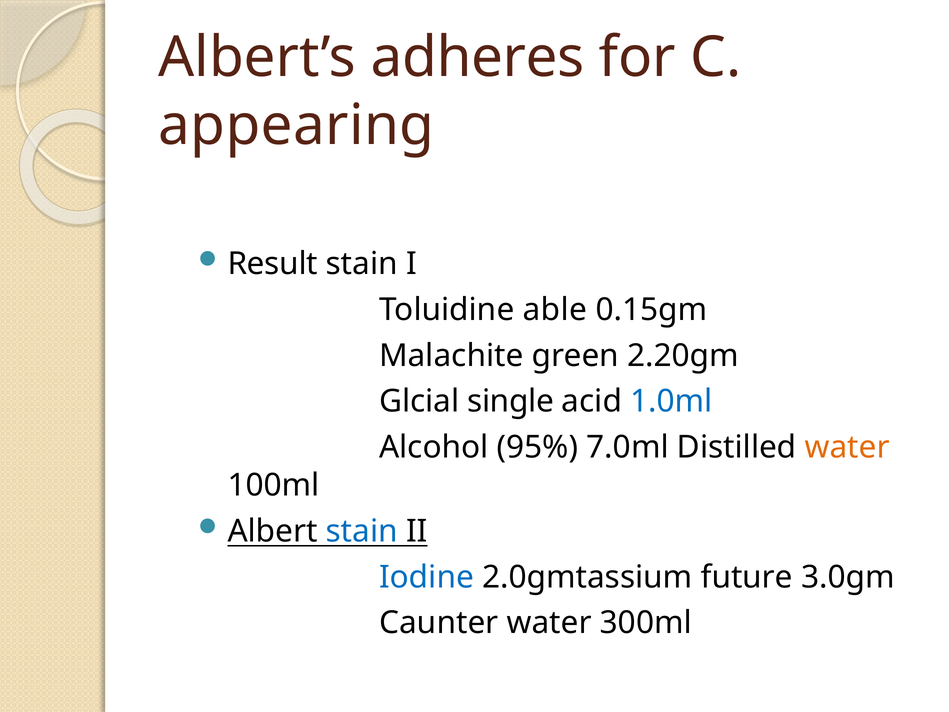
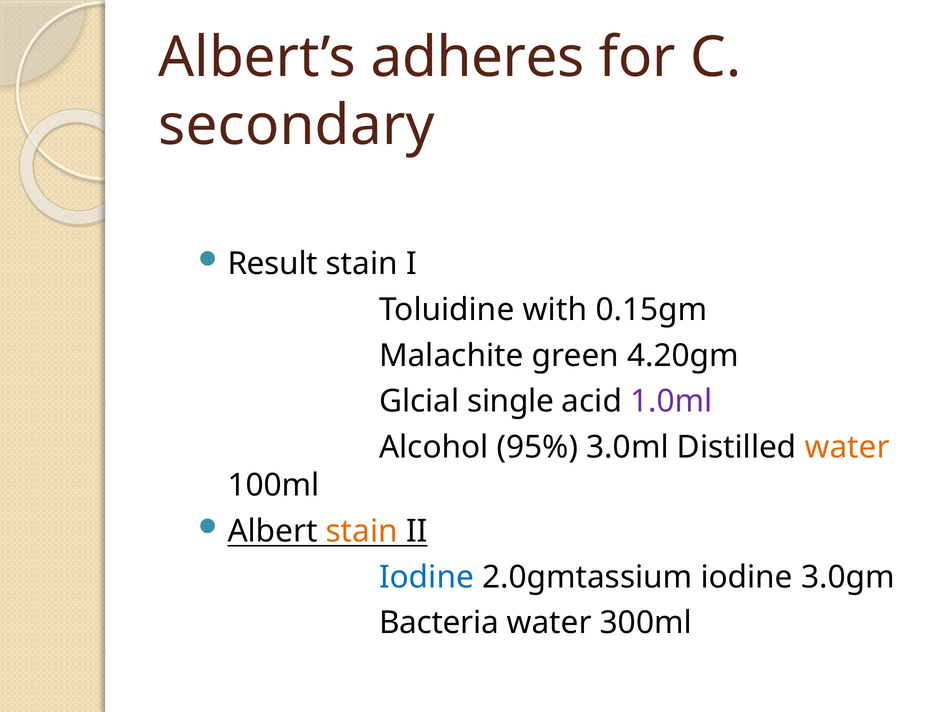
appearing: appearing -> secondary (296, 126)
able: able -> with (555, 310)
2.20gm: 2.20gm -> 4.20gm (683, 355)
1.0ml colour: blue -> purple (671, 401)
7.0ml: 7.0ml -> 3.0ml (628, 447)
stain colour: blue -> orange (362, 531)
2.0gmtassium future: future -> iodine (747, 577)
Caunter: Caunter -> Bacteria (439, 623)
